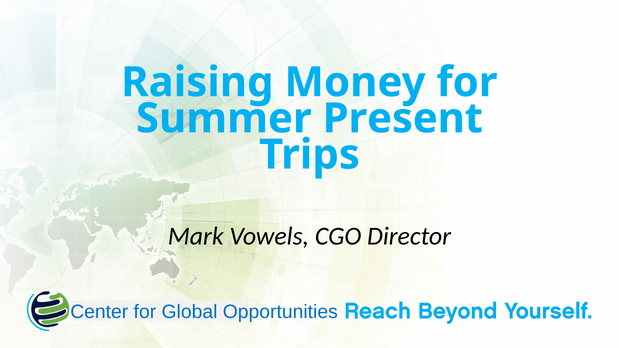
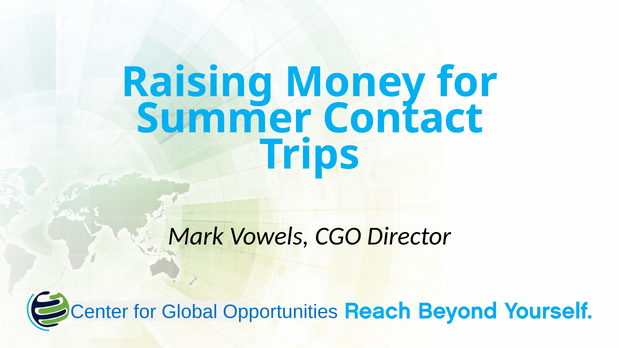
Present: Present -> Contact (403, 119)
